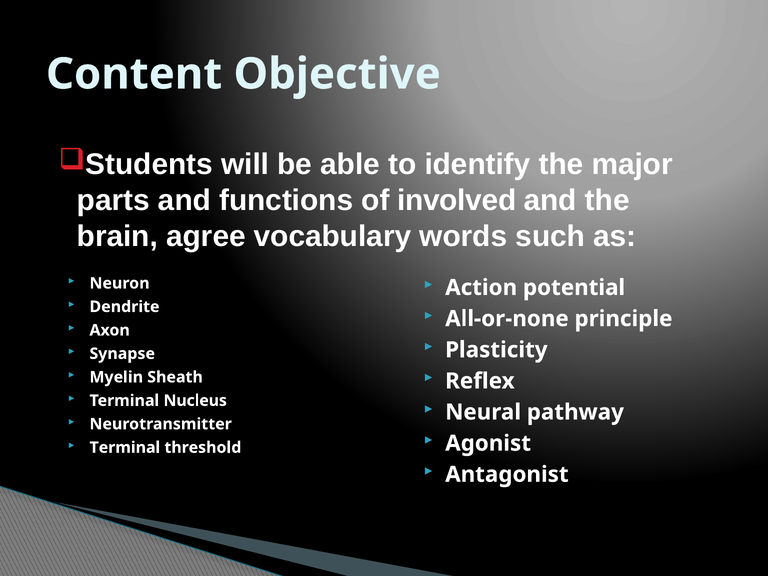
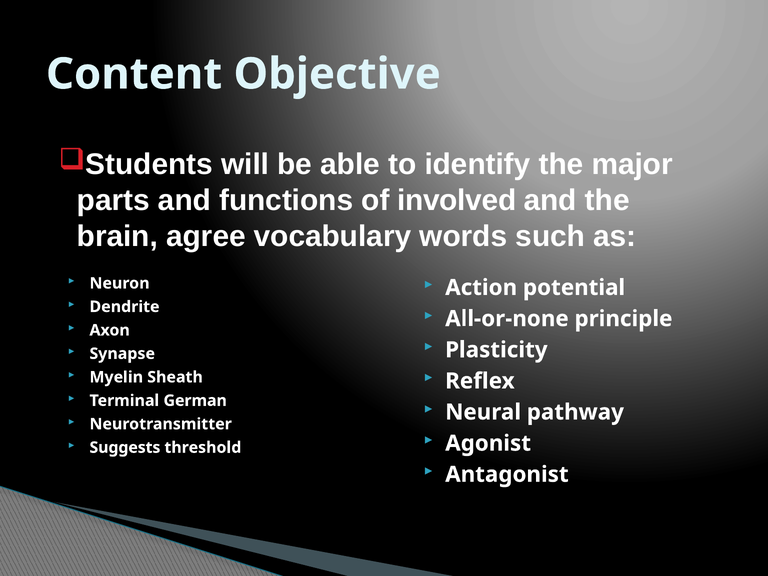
Nucleus: Nucleus -> German (195, 401)
Terminal: Terminal -> Suggests (125, 448)
